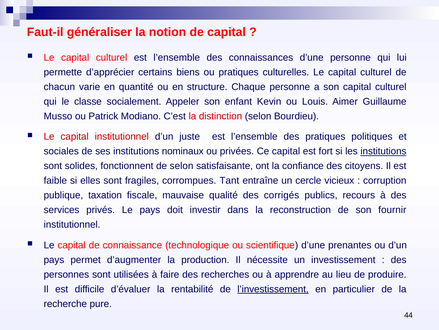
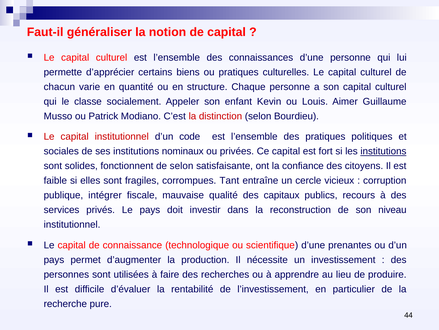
juste: juste -> code (190, 136)
taxation: taxation -> intégrer (105, 195)
corrigés: corrigés -> capitaux (282, 195)
fournir: fournir -> niveau (392, 210)
l’investissement underline: present -> none (273, 288)
